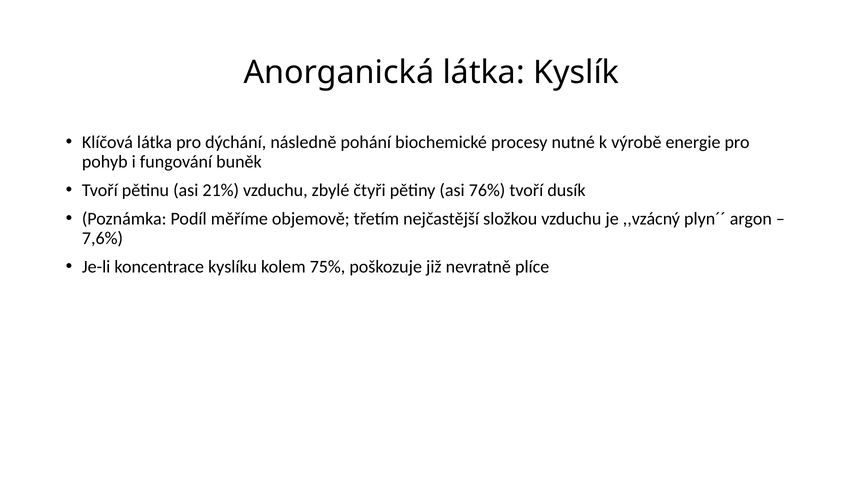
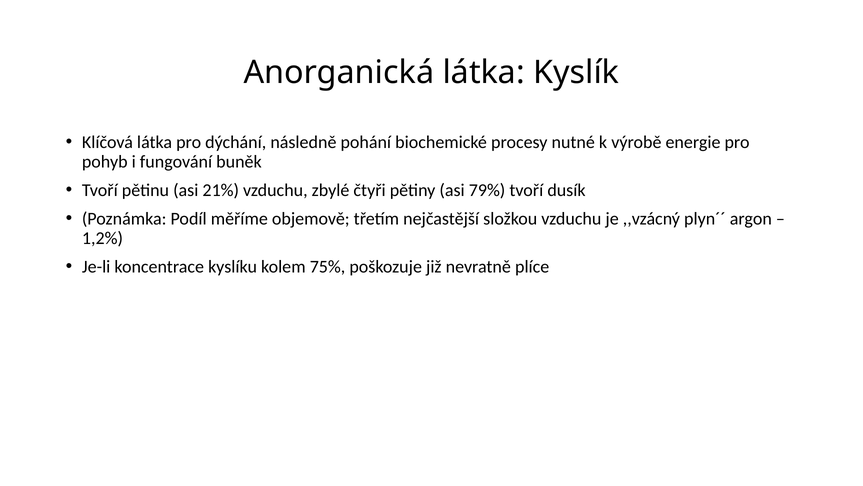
76%: 76% -> 79% (487, 190)
7,6%: 7,6% -> 1,2% (102, 238)
